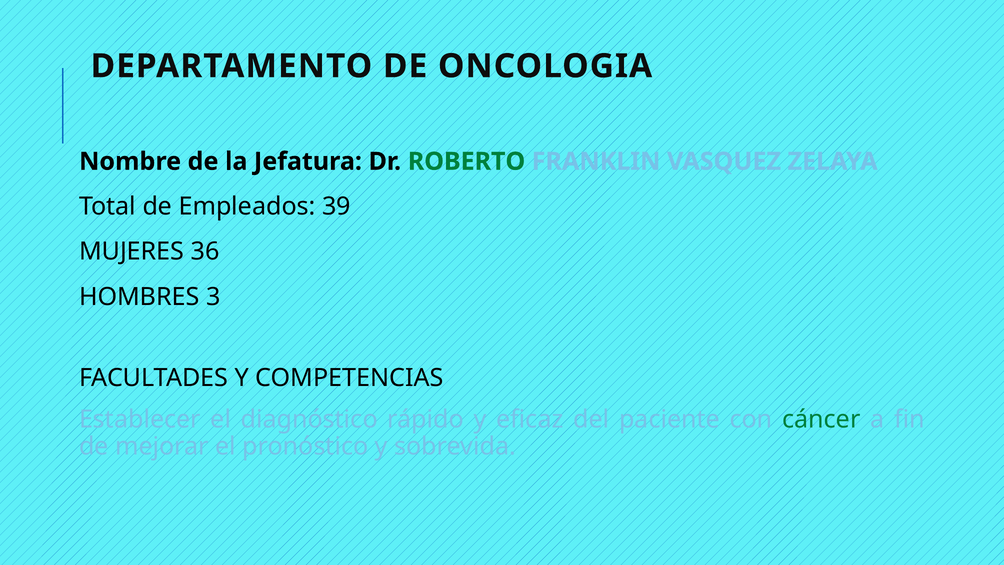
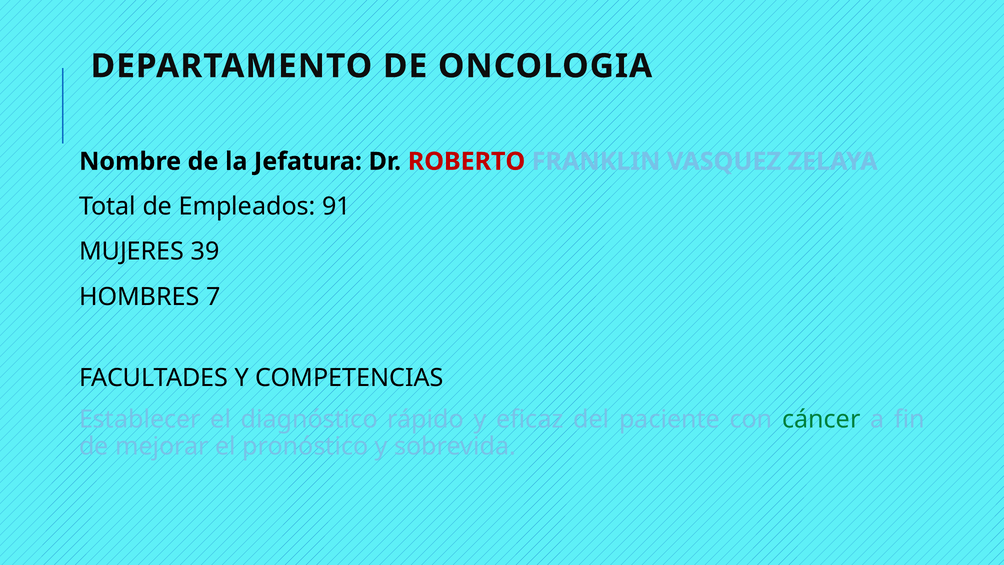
ROBERTO colour: green -> red (467, 161)
39: 39 -> 91 (336, 206)
36: 36 -> 39 (205, 252)
3: 3 -> 7 (213, 297)
